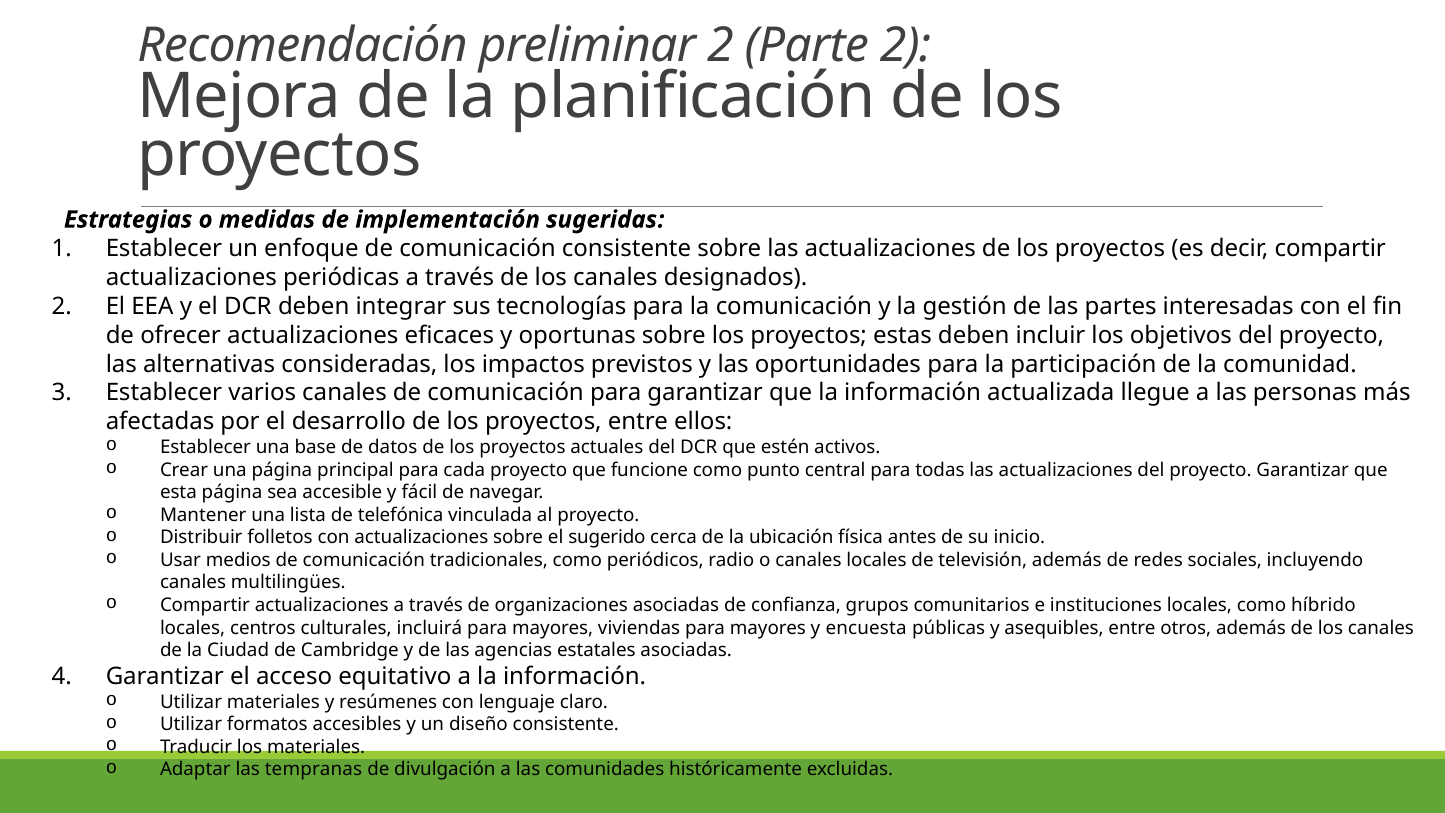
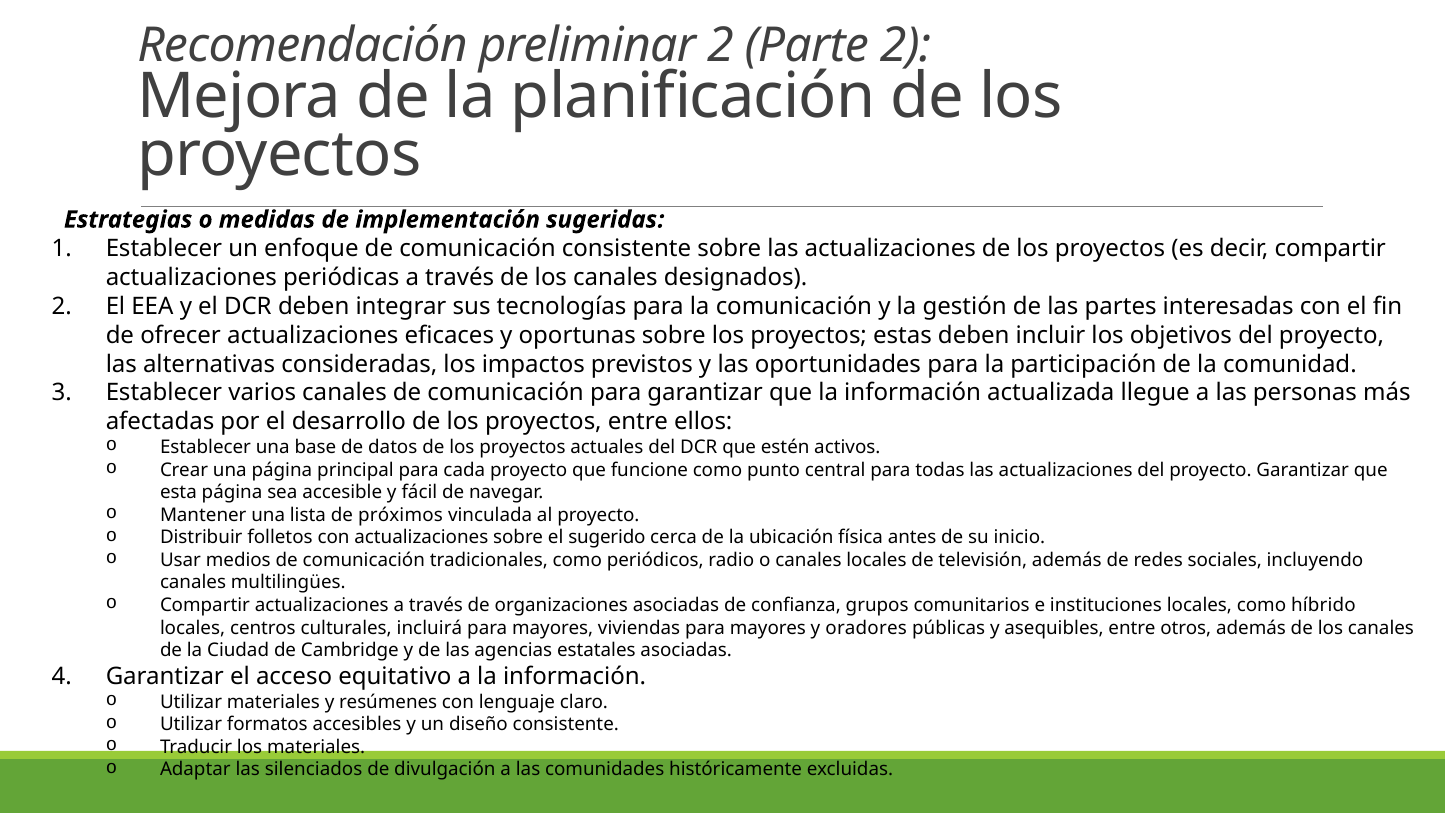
telefónica: telefónica -> próximos (400, 515)
encuesta: encuesta -> oradores (866, 628)
tempranas: tempranas -> silenciados (314, 769)
